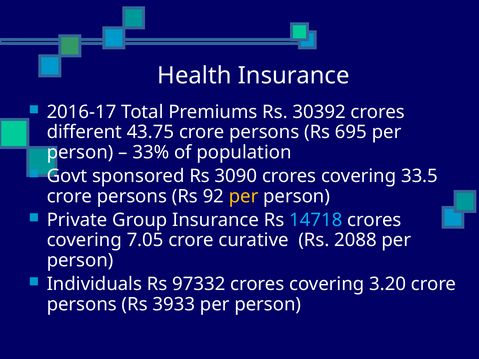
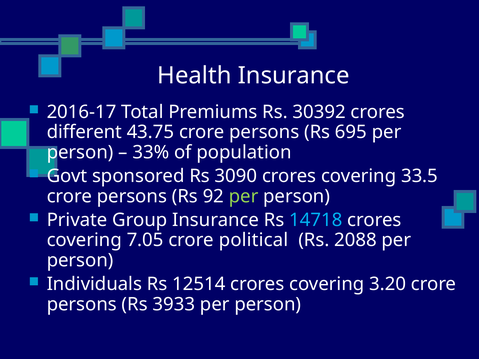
per colour: yellow -> light green (244, 196)
curative: curative -> political (253, 240)
97332: 97332 -> 12514 (199, 284)
